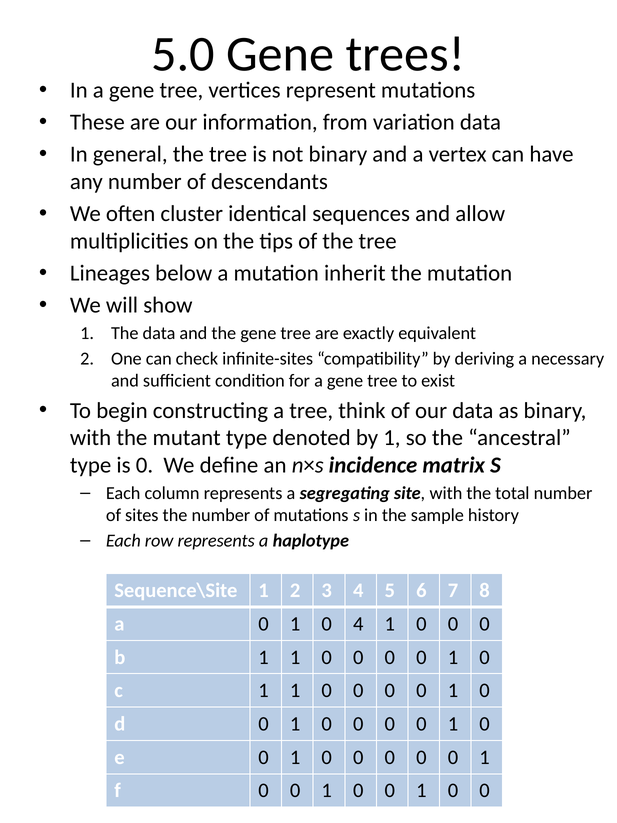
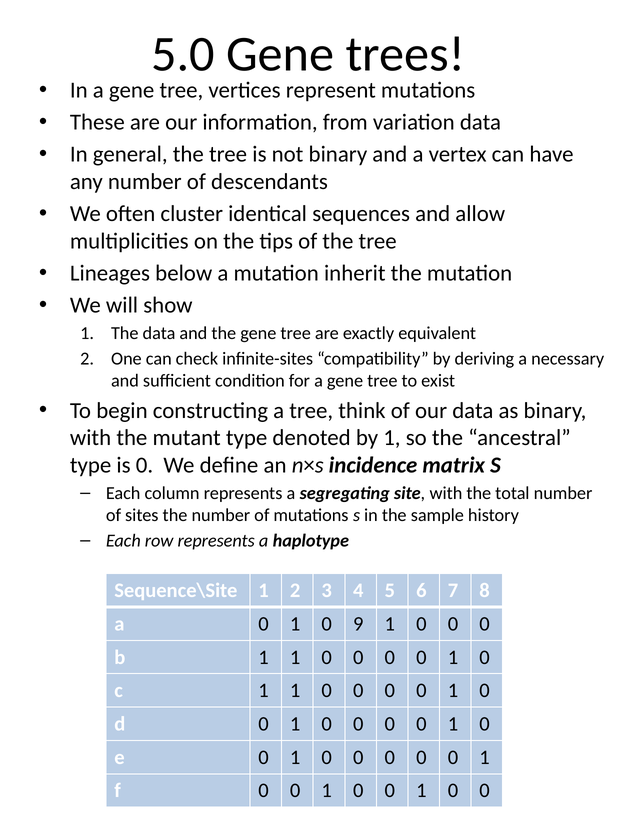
0 4: 4 -> 9 (358, 624)
